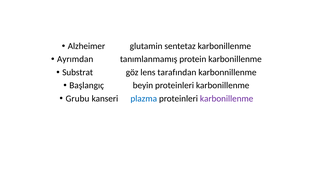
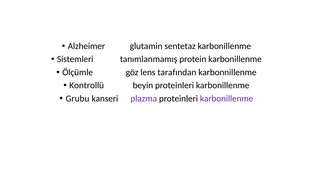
Ayrımdan: Ayrımdan -> Sistemleri (75, 59)
Substrat: Substrat -> Ölçümle (78, 72)
Başlangıç: Başlangıç -> Kontrollü (87, 85)
plazma colour: blue -> purple (144, 99)
